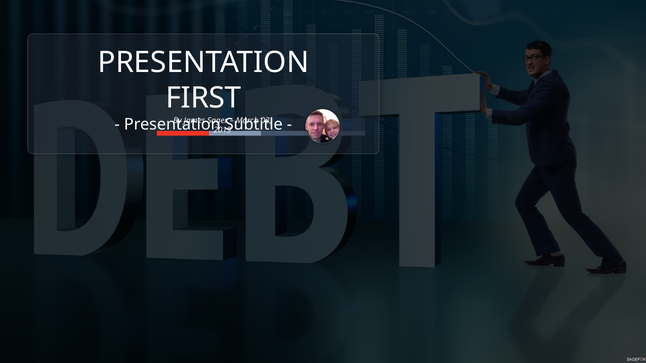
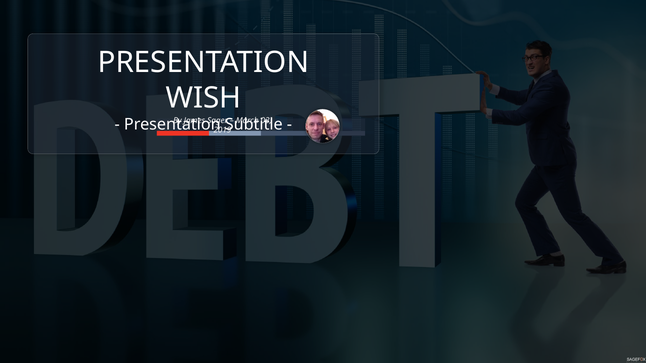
FIRST: FIRST -> WISH (203, 98)
